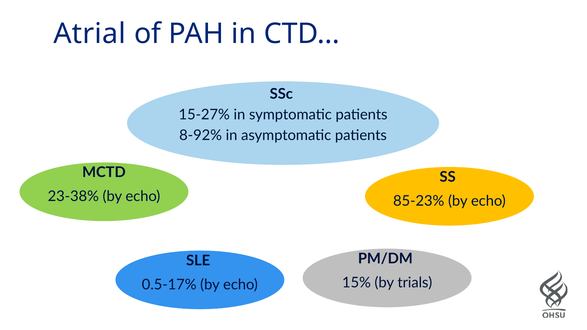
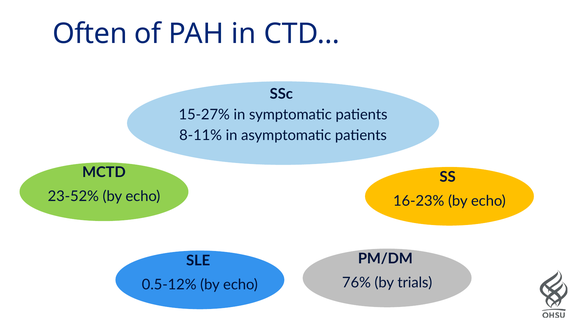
Atrial: Atrial -> Often (90, 34)
8-92%: 8-92% -> 8-11% (201, 135)
23-38%: 23-38% -> 23-52% (73, 197)
85-23%: 85-23% -> 16-23% (419, 201)
15%: 15% -> 76% (356, 283)
0.5-17%: 0.5-17% -> 0.5-12% (169, 285)
